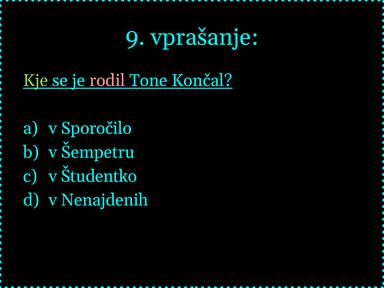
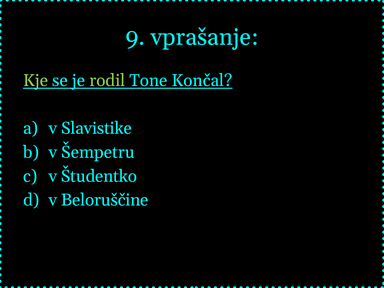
rodil colour: pink -> light green (107, 81)
Sporočilo: Sporočilo -> Slavistike (96, 128)
Nenajdenih: Nenajdenih -> Beloruščine (105, 200)
